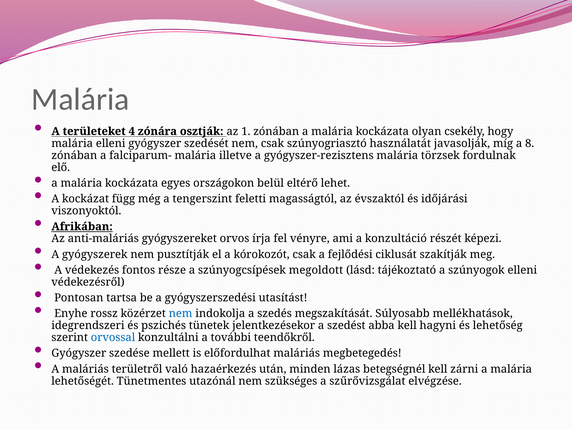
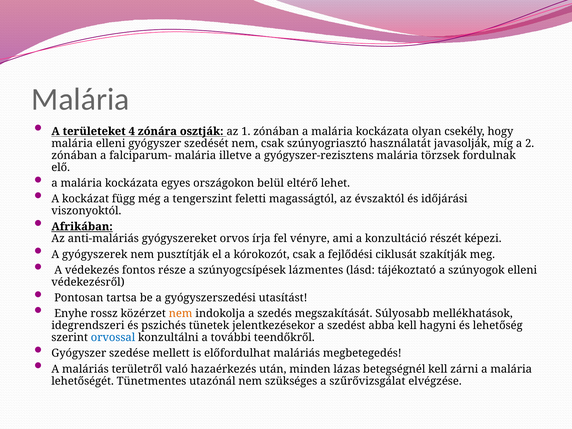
8: 8 -> 2 (530, 143)
megoldott: megoldott -> lázmentes (316, 270)
nem colour: blue -> orange (181, 314)
